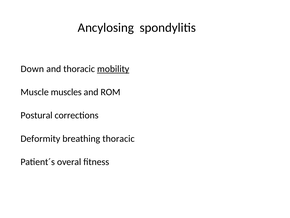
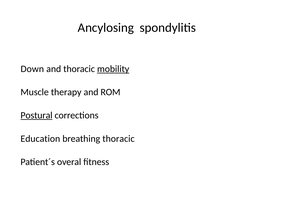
muscles: muscles -> therapy (66, 92)
Postural underline: none -> present (37, 115)
Deformity: Deformity -> Education (40, 138)
